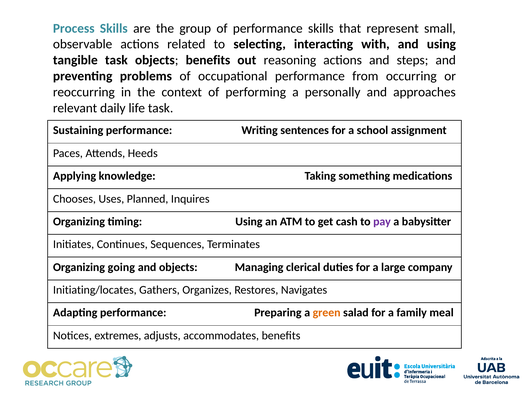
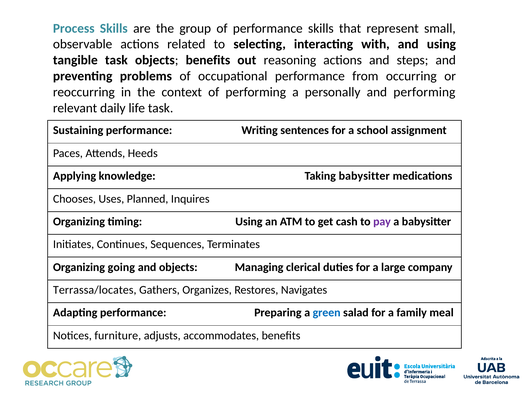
and approaches: approaches -> performing (424, 92)
Taking something: something -> babysitter (364, 176)
Initiating/locates: Initiating/locates -> Terrassa/locates (95, 290)
green colour: orange -> blue (327, 313)
extremes: extremes -> furniture (118, 336)
